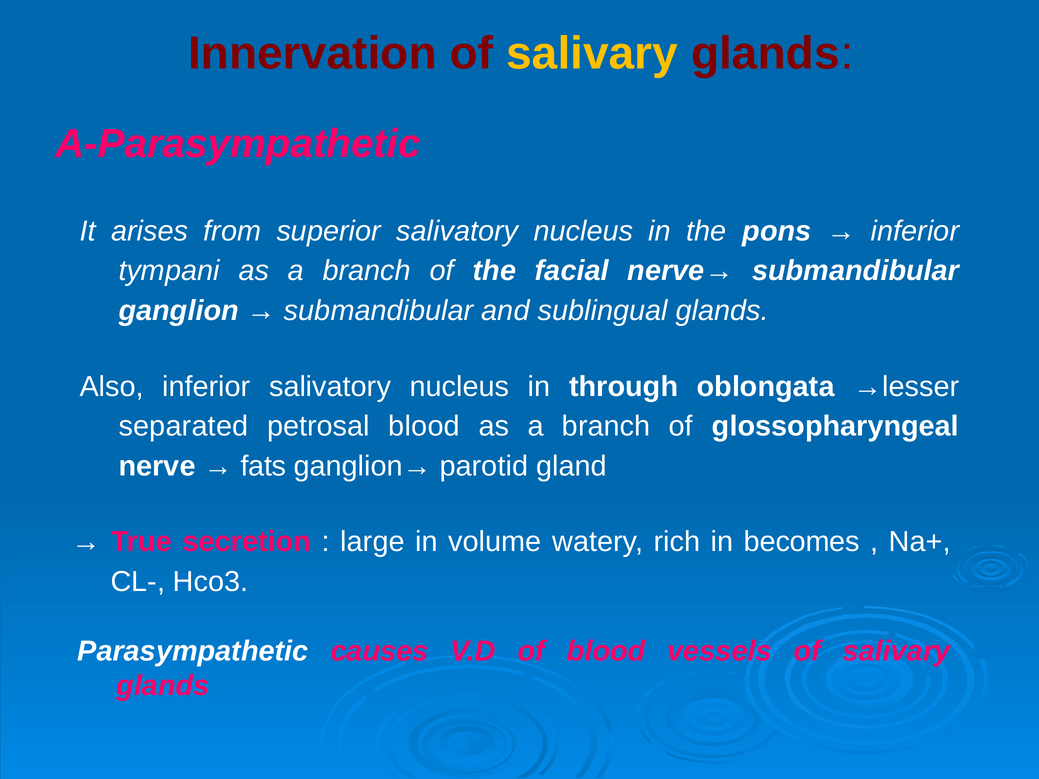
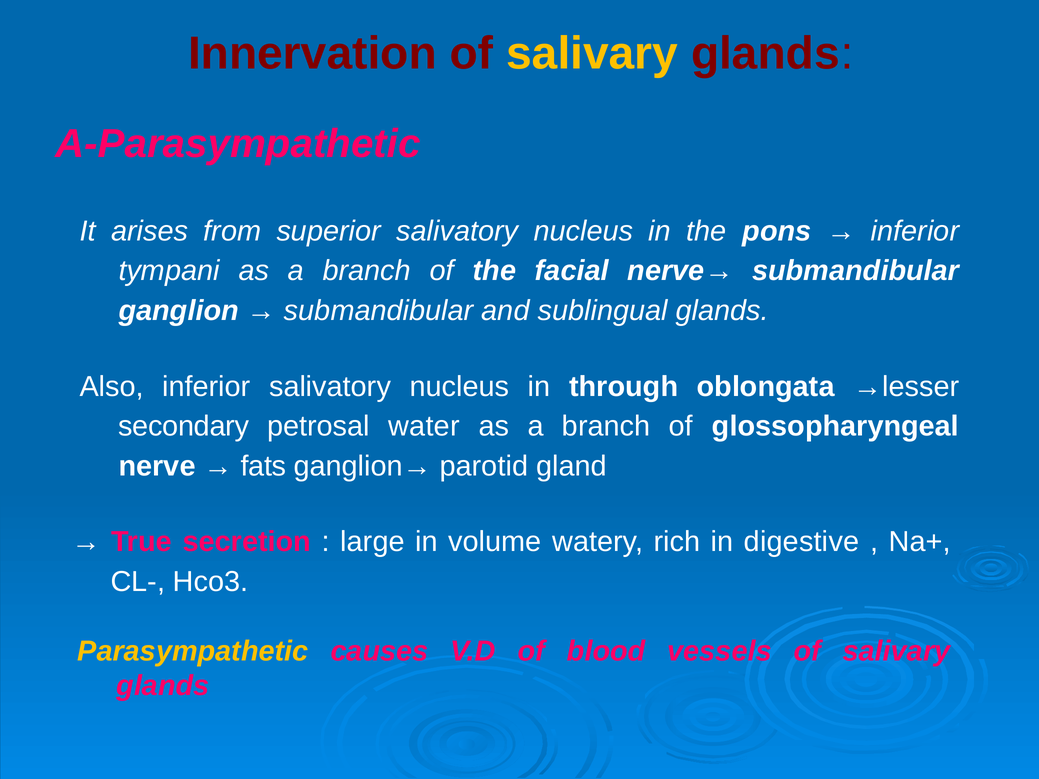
separated: separated -> secondary (184, 426)
petrosal blood: blood -> water (424, 426)
becomes: becomes -> digestive (802, 542)
Parasympathetic colour: white -> yellow (193, 651)
